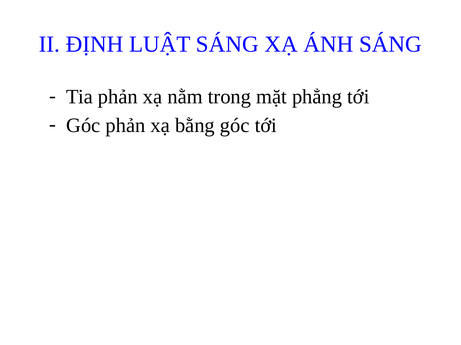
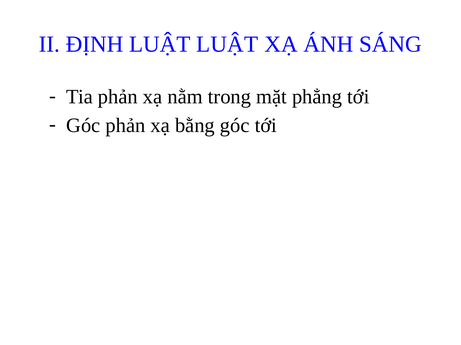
LUẬT SÁNG: SÁNG -> LUẬT (227, 44)
